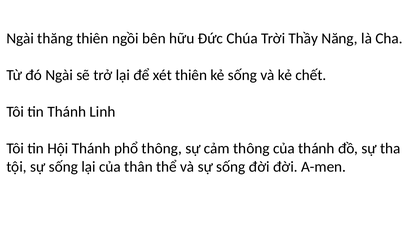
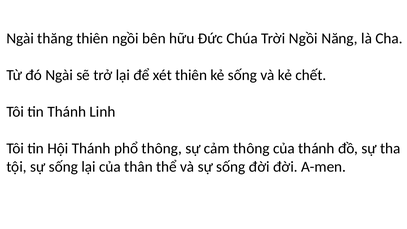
Trời Thầy: Thầy -> Ngồi (303, 38)
